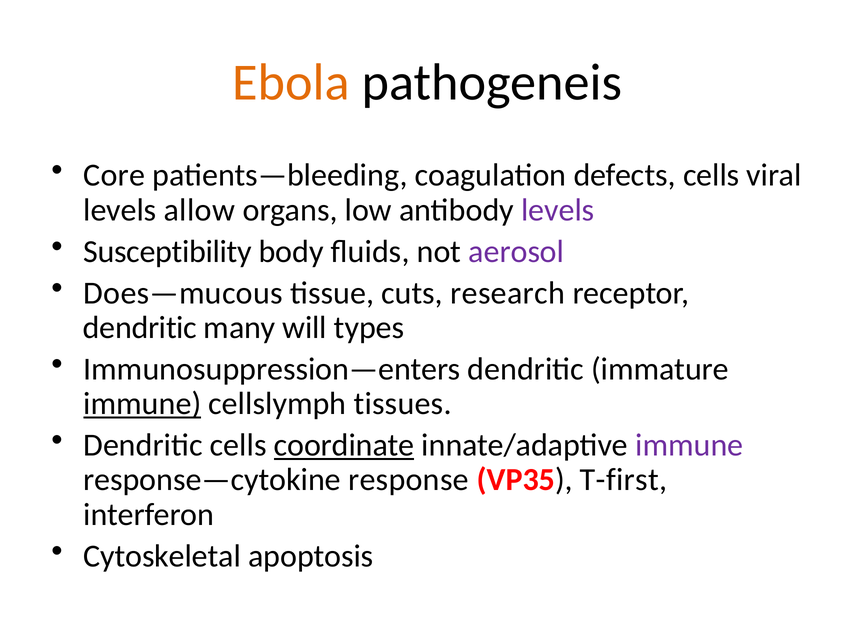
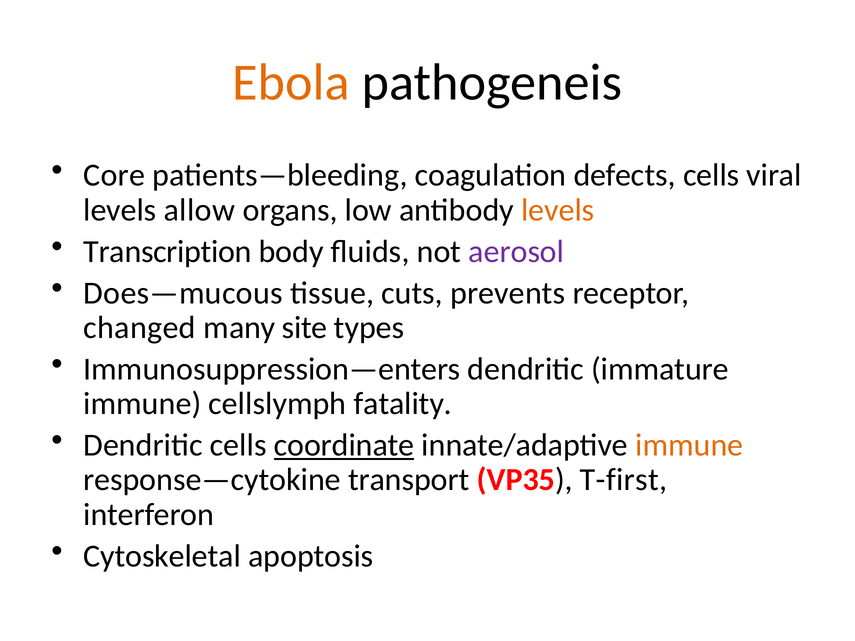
levels colour: purple -> orange (558, 210)
Susceptibility: Susceptibility -> Transcription (168, 252)
research: research -> prevents (508, 293)
dendritic: dendritic -> changed (140, 328)
will: will -> site (305, 328)
immune underline: present -> none (142, 404)
tissues: tissues -> fatality (403, 404)
immune colour: purple -> orange (689, 445)
response: response -> transport (409, 480)
